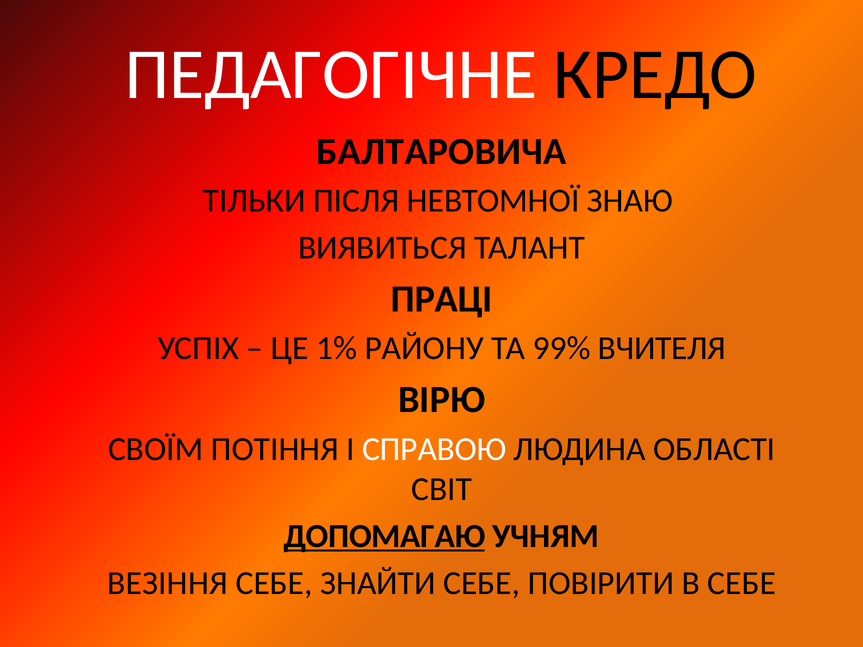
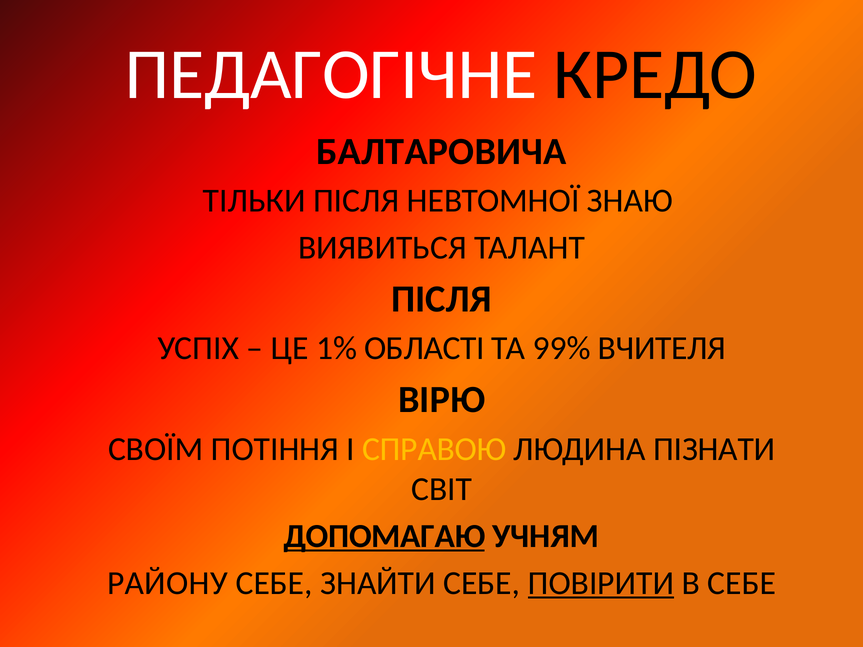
ПРАЦІ: ПРАЦІ -> ПІСЛЯ (442, 299)
РАЙОНУ: РАЙОНУ -> ОБЛАСТІ (424, 348)
СПРАВОЮ colour: white -> yellow (434, 449)
ОБЛАСТІ: ОБЛАСТІ -> ПІЗНАТИ (714, 449)
ВЕЗІННЯ: ВЕЗІННЯ -> РАЙОНУ (167, 583)
ПОВІРИТИ underline: none -> present (601, 583)
